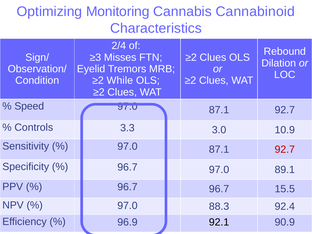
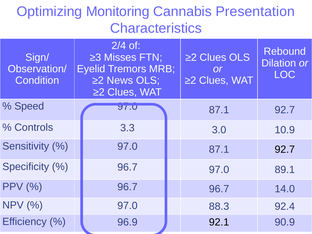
Cannabinoid: Cannabinoid -> Presentation (255, 12)
While: While -> News (120, 81)
92.7 colour: red -> black (285, 149)
15.5: 15.5 -> 14.0 (285, 189)
